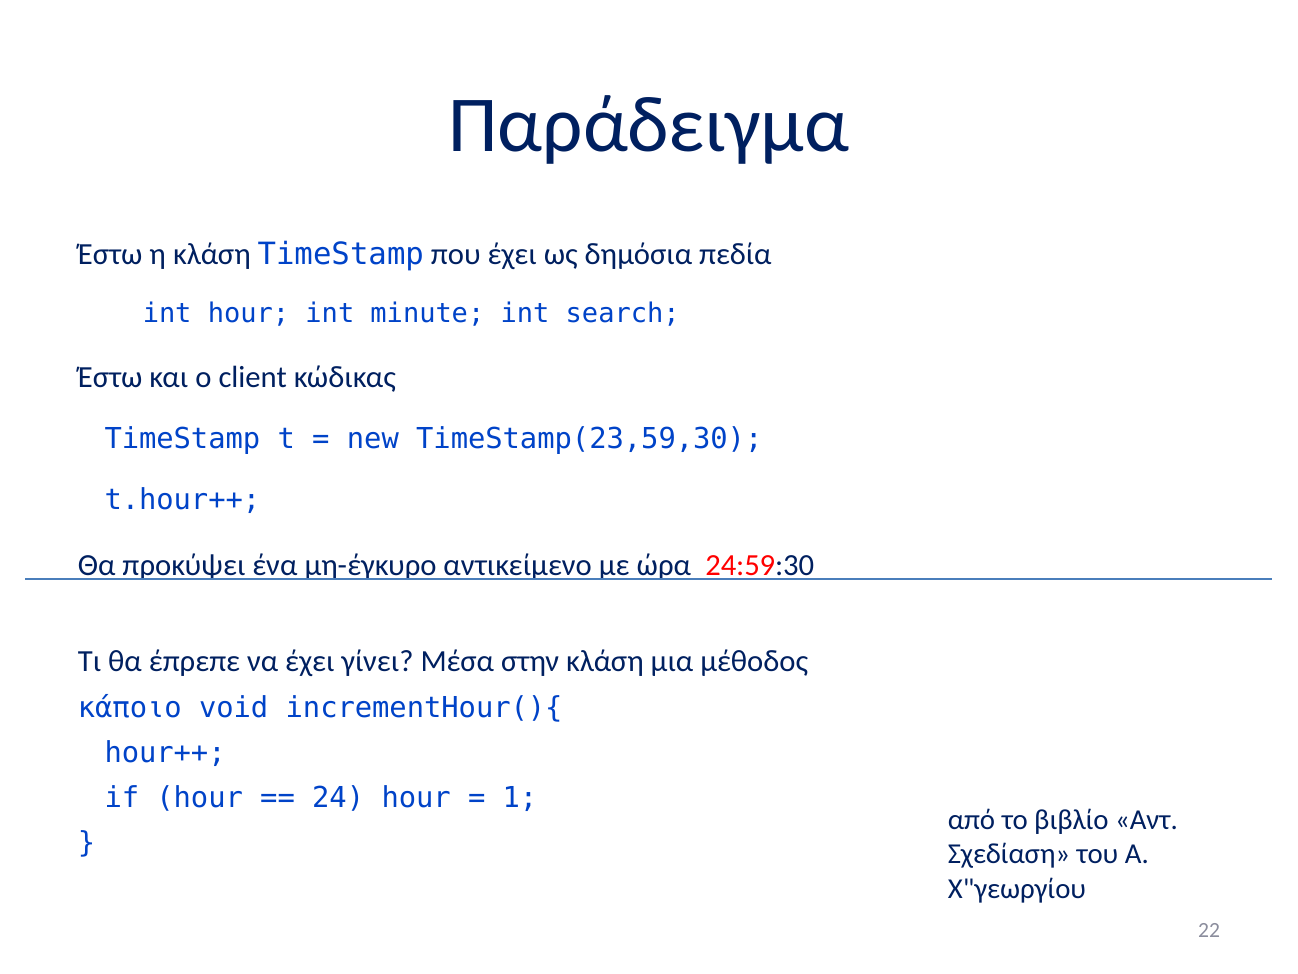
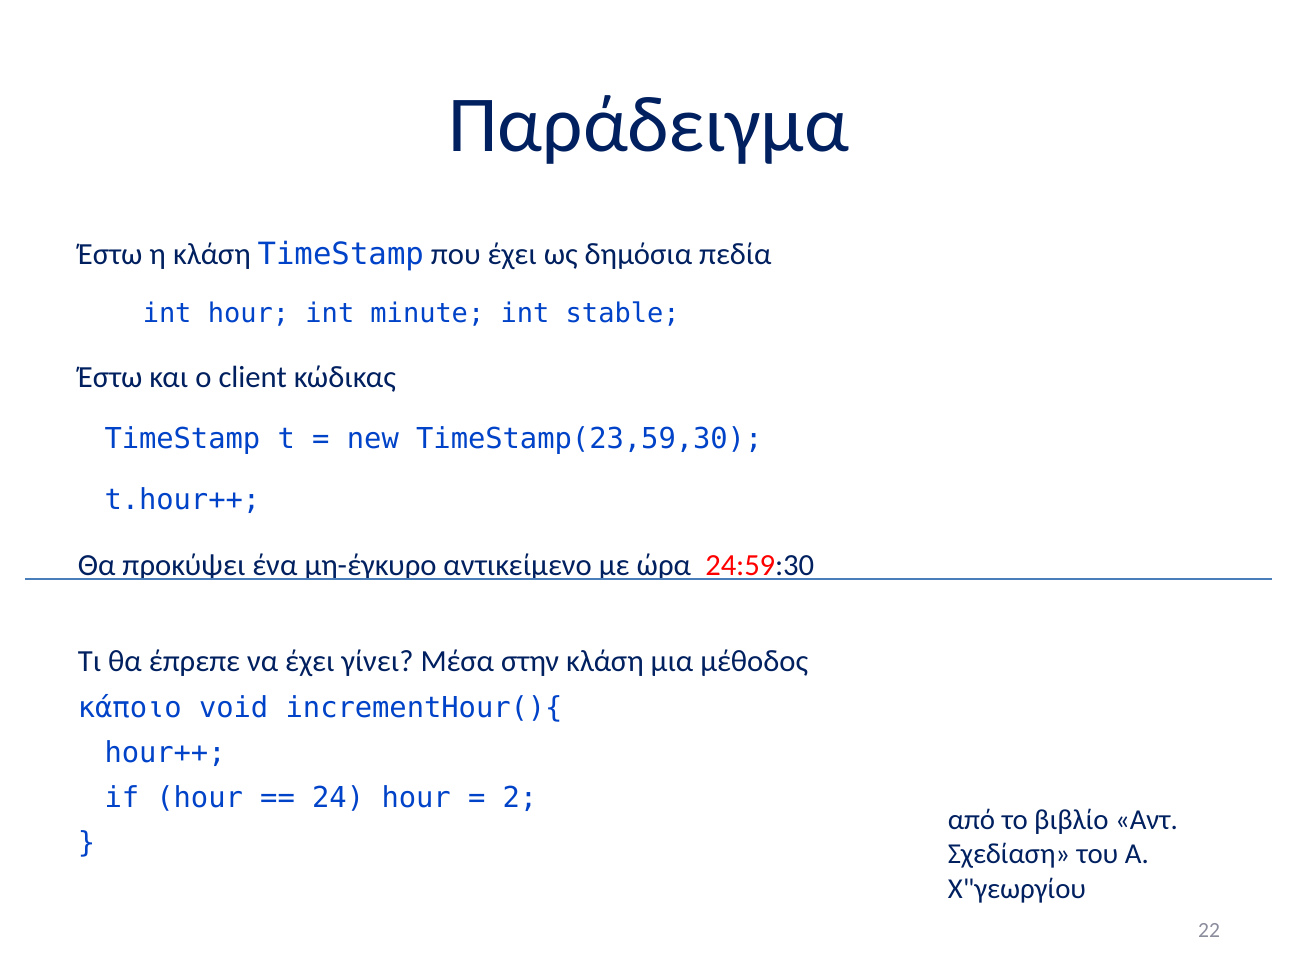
search: search -> stable (623, 314)
1: 1 -> 2 (520, 797)
